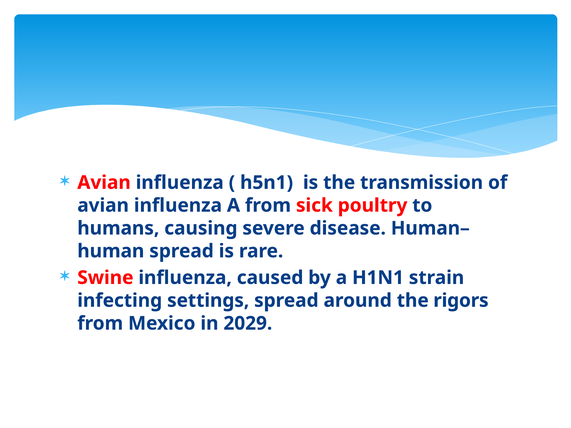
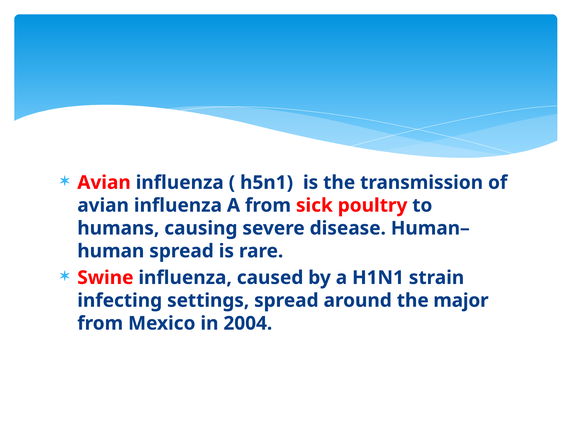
rigors: rigors -> major (461, 301)
2029: 2029 -> 2004 (248, 324)
